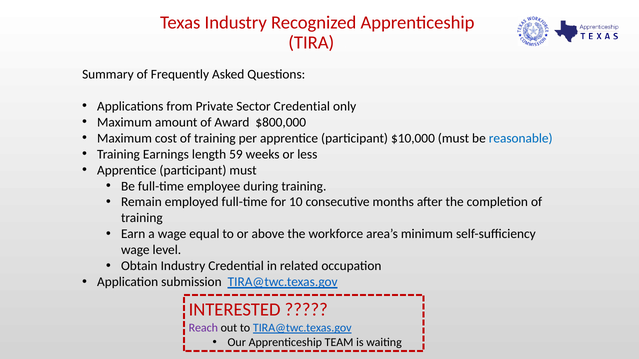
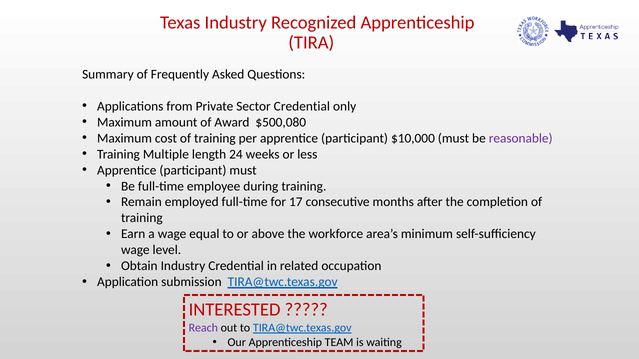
$800,000: $800,000 -> $500,080 (281, 122)
reasonable colour: blue -> purple (521, 138)
Earnings: Earnings -> Multiple (166, 154)
59: 59 -> 24 (236, 154)
10: 10 -> 17 (296, 202)
